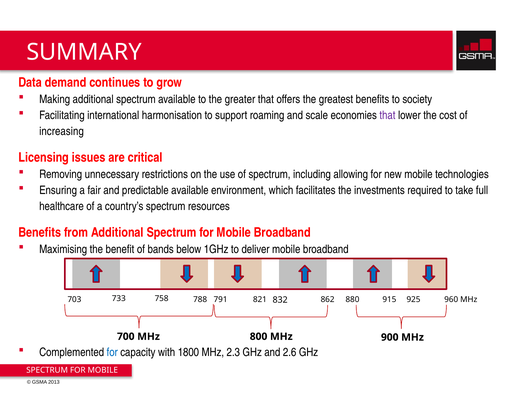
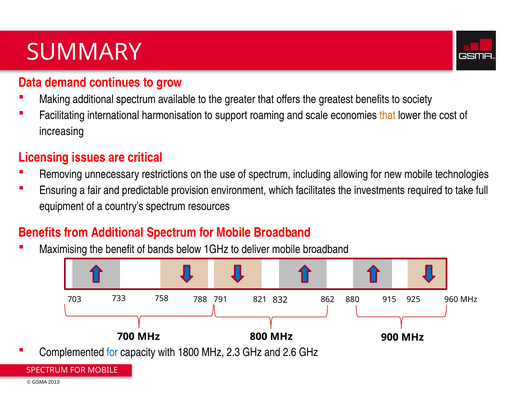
that colour: purple -> orange (387, 115)
predictable available: available -> provision (190, 190)
healthcare: healthcare -> equipment (62, 206)
